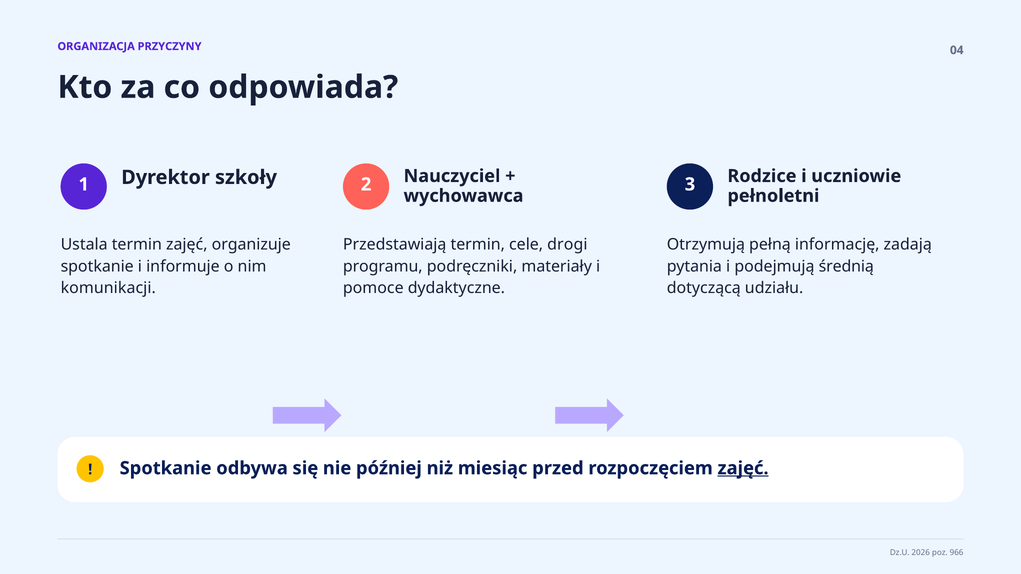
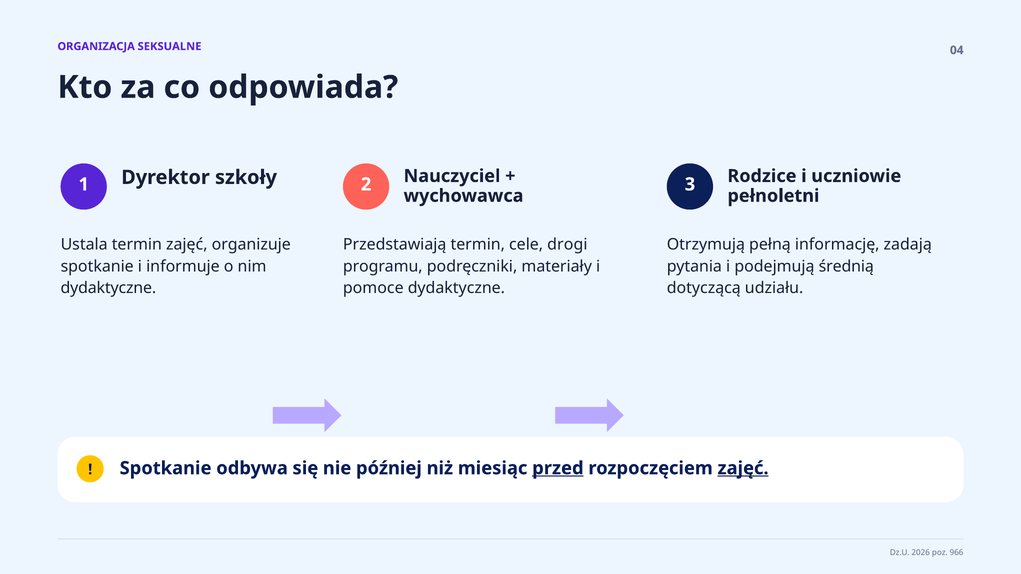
PRZYCZYNY: PRZYCZYNY -> SEKSUALNE (170, 46)
komunikacji: komunikacji -> dydaktyczne (108, 288)
przed underline: none -> present (558, 468)
